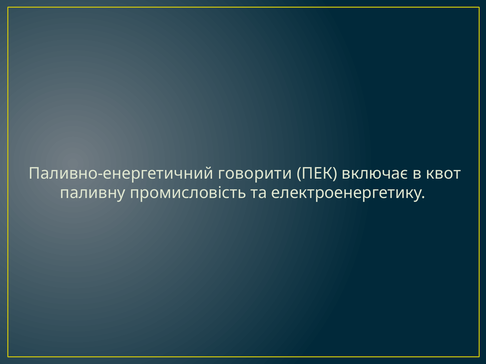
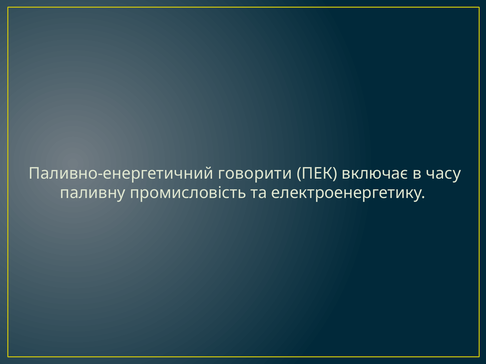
квот: квот -> часу (443, 174)
